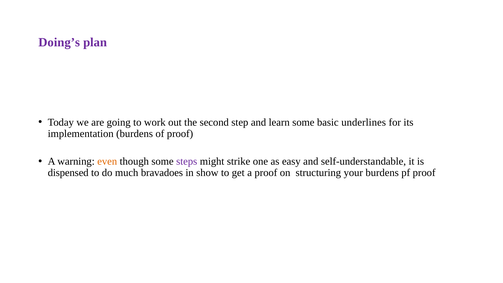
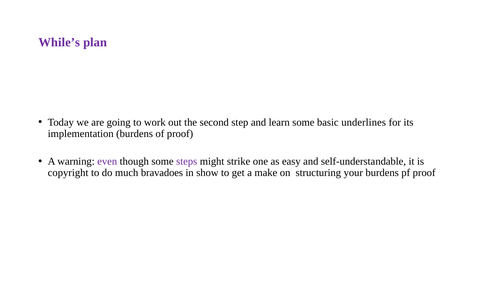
Doing’s: Doing’s -> While’s (59, 42)
even colour: orange -> purple (107, 161)
dispensed: dispensed -> copyright (68, 173)
a proof: proof -> make (266, 173)
